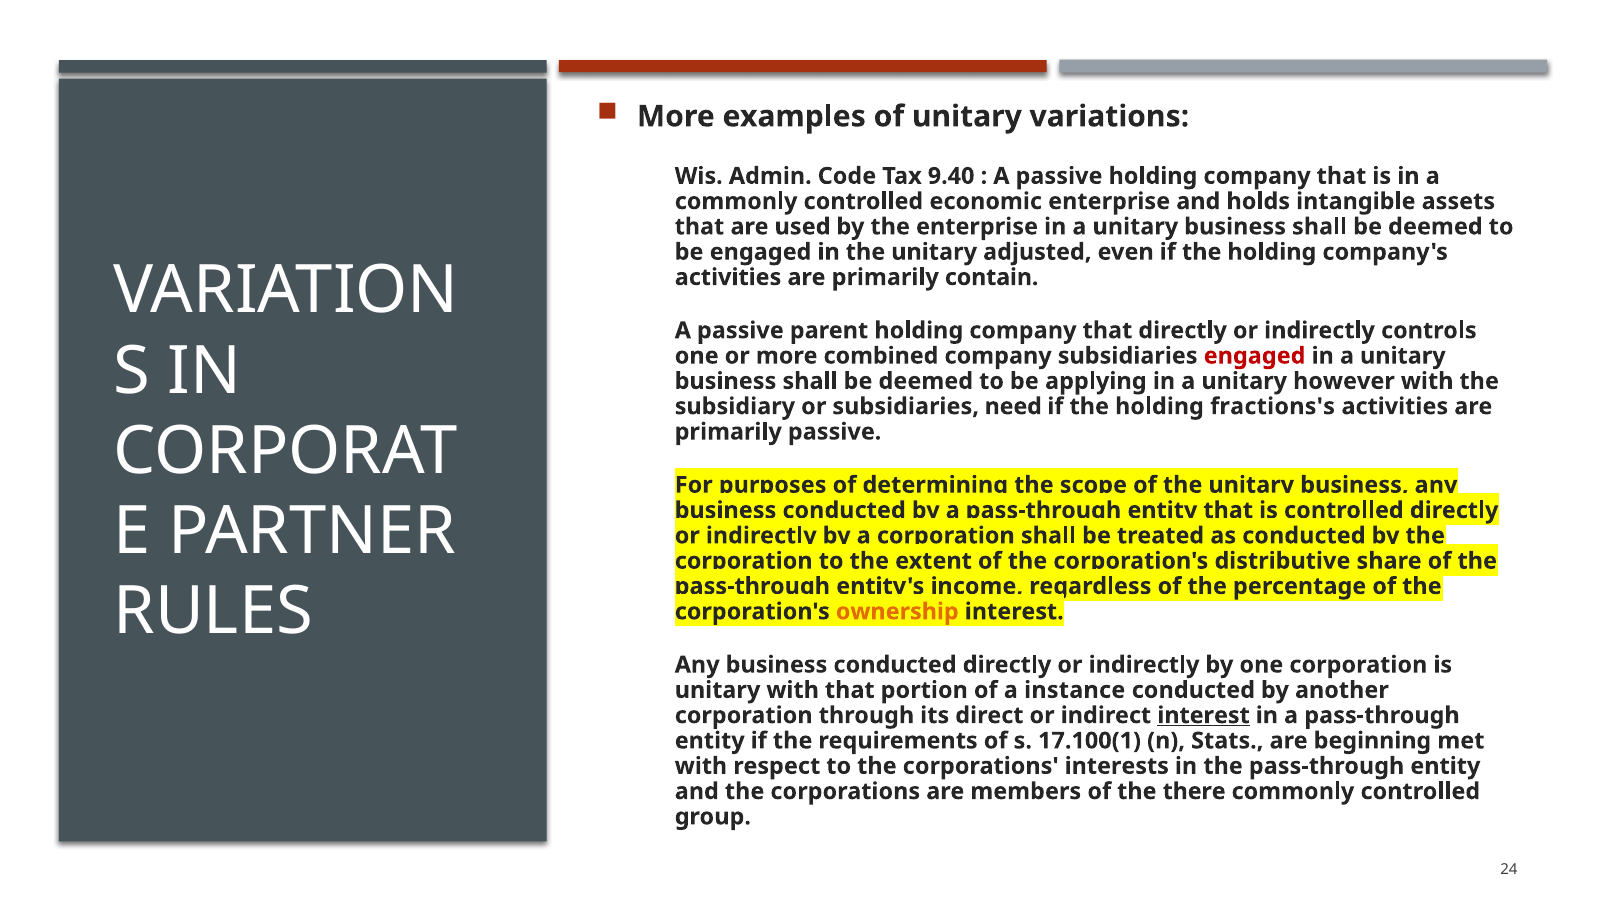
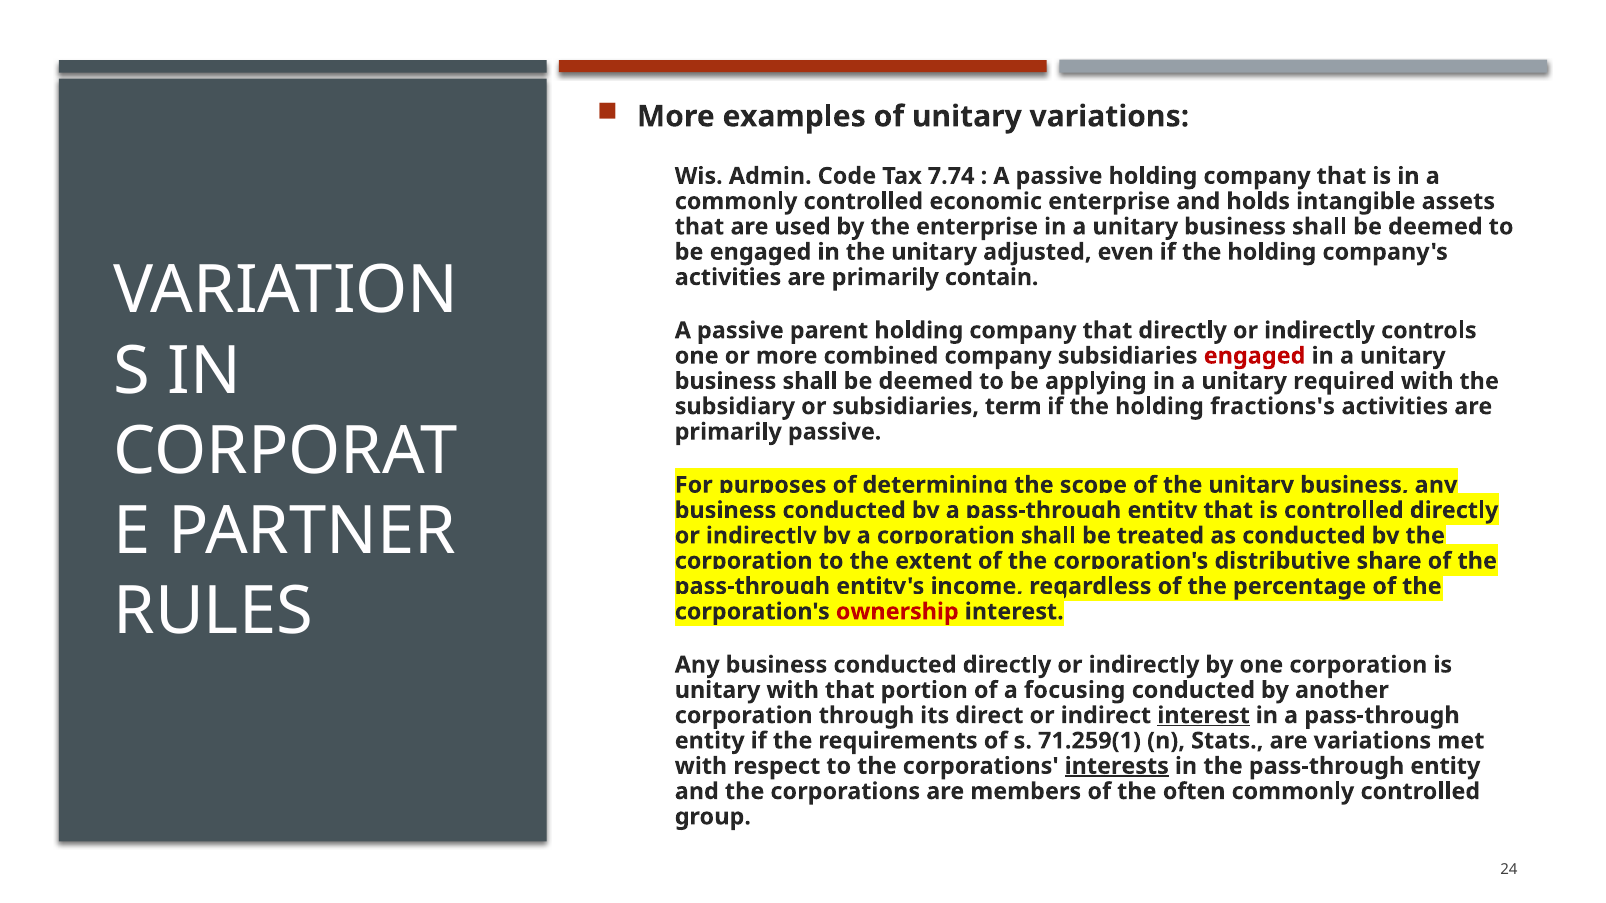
9.40: 9.40 -> 7.74 (951, 176)
however: however -> required (1344, 381)
need: need -> term (1013, 407)
ownership colour: orange -> red (897, 612)
instance: instance -> focusing (1075, 690)
17.100(1: 17.100(1 -> 71.259(1 (1090, 741)
are beginning: beginning -> variations (1372, 741)
interests underline: none -> present (1117, 766)
there: there -> often (1194, 792)
